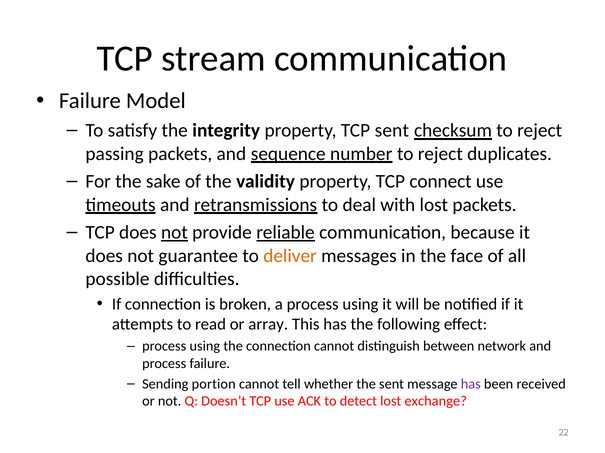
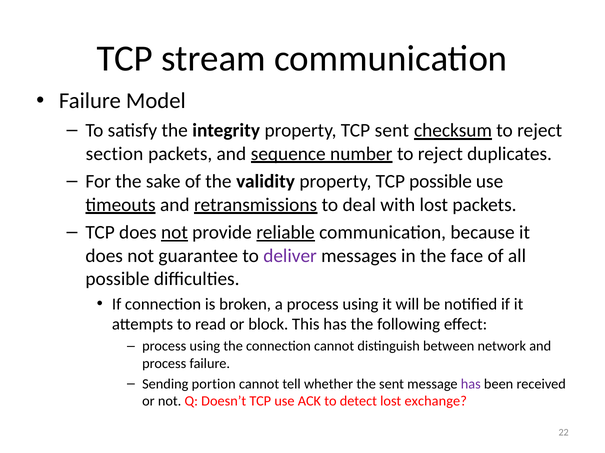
passing: passing -> section (115, 154)
TCP connect: connect -> possible (441, 182)
deliver colour: orange -> purple (290, 256)
array: array -> block (268, 325)
